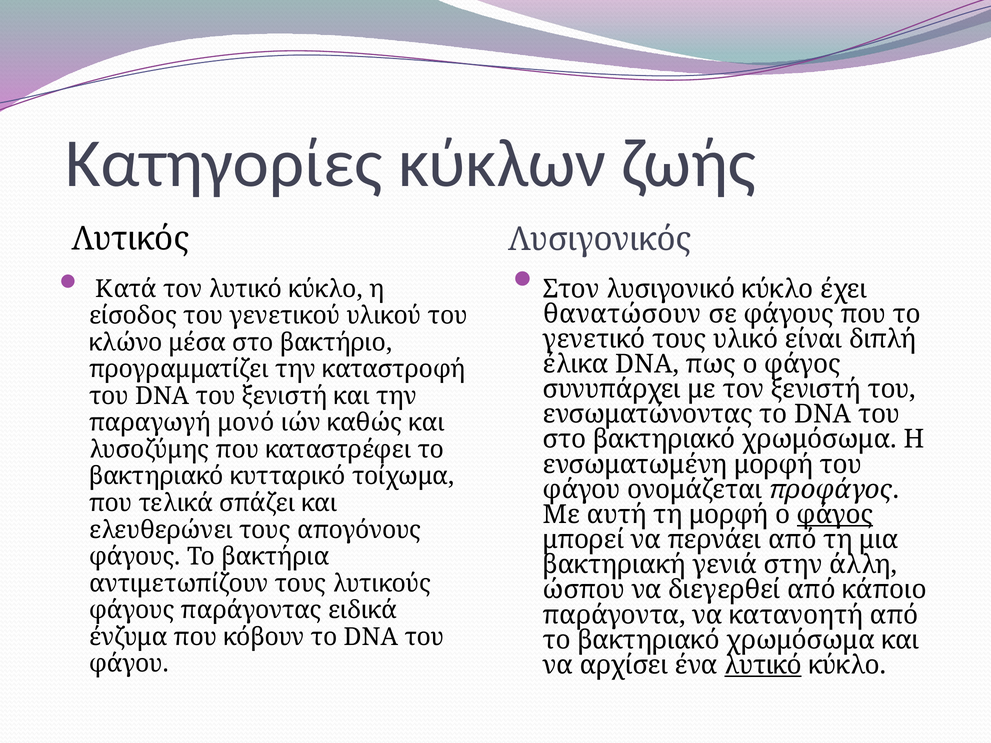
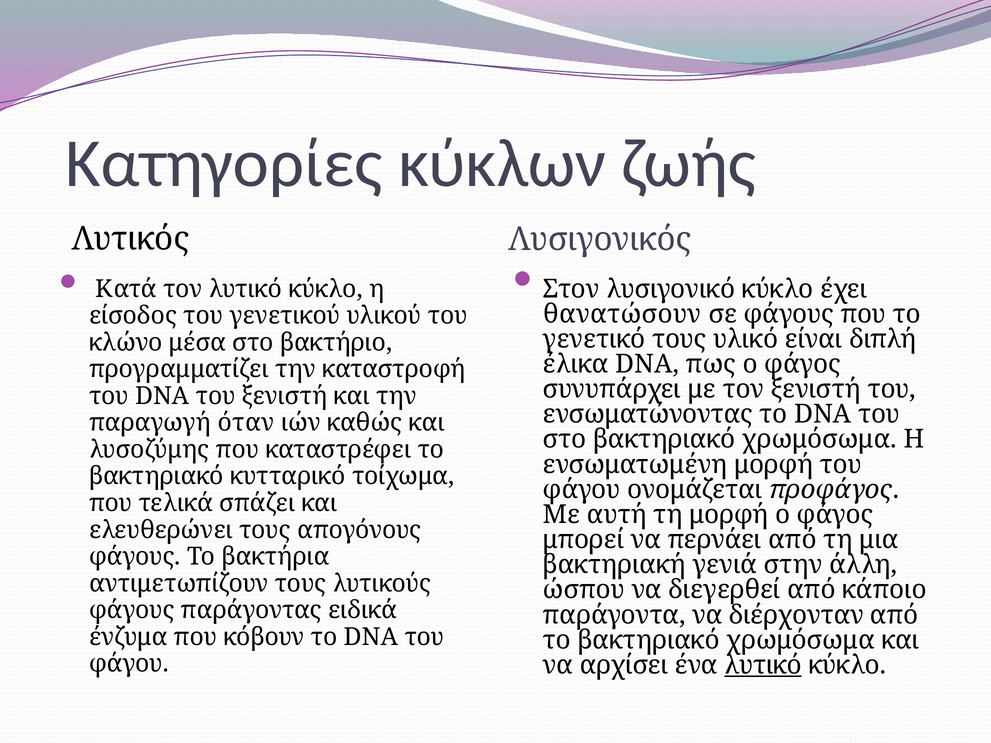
μονό: μονό -> όταν (246, 423)
φάγος underline: present -> none (835, 515)
κατανοητή: κατανοητή -> διέρχονταν (796, 615)
